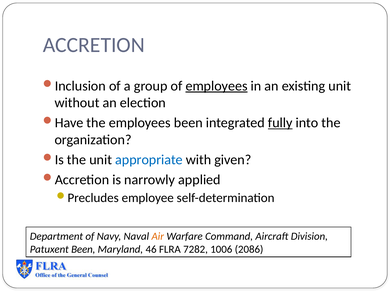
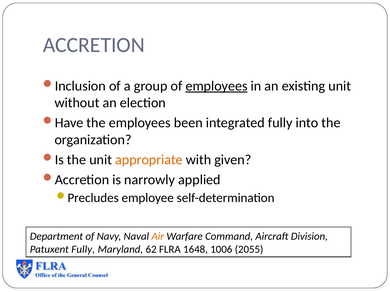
fully underline: present -> none (280, 123)
appropriate colour: blue -> orange (149, 160)
Patuxent Been: Been -> Fully (83, 250)
46: 46 -> 62 (151, 250)
7282: 7282 -> 1648 (196, 250)
2086: 2086 -> 2055 (249, 250)
